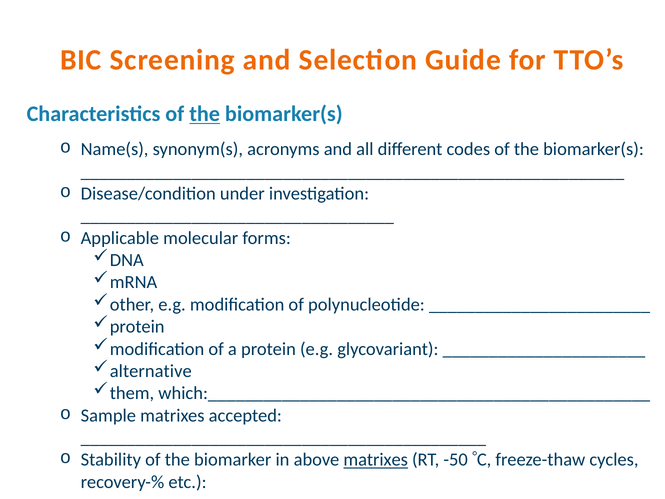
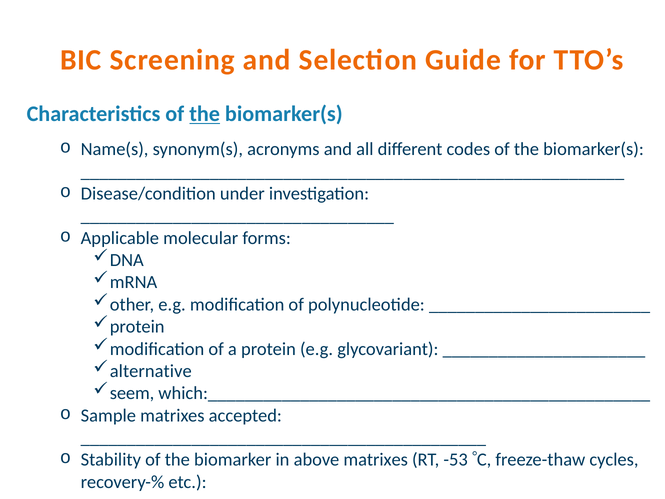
them: them -> seem (132, 393)
matrixes underline: present -> none (376, 460)
-50: -50 -> -53 (456, 460)
